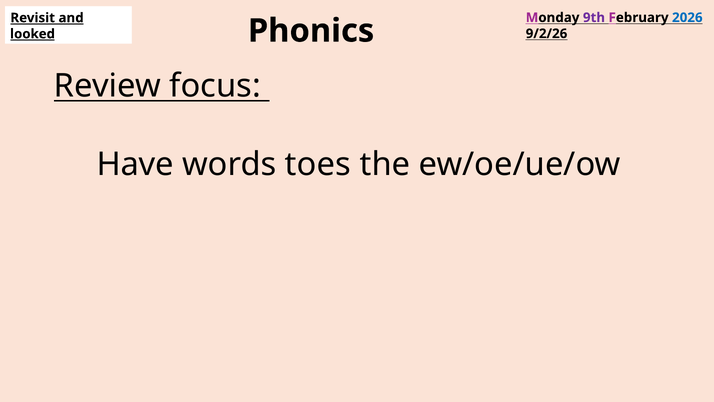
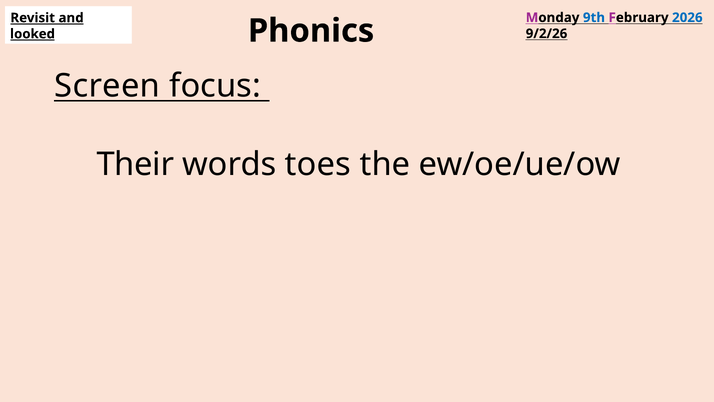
9th colour: purple -> blue (594, 18)
Review: Review -> Screen (107, 86)
Have: Have -> Their (135, 164)
